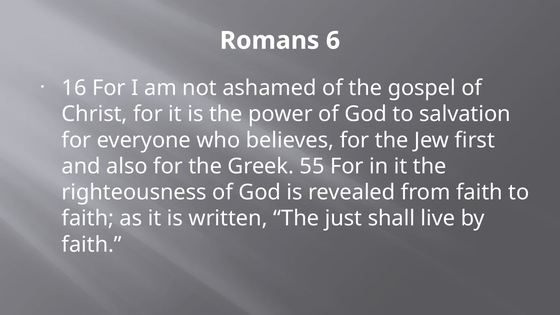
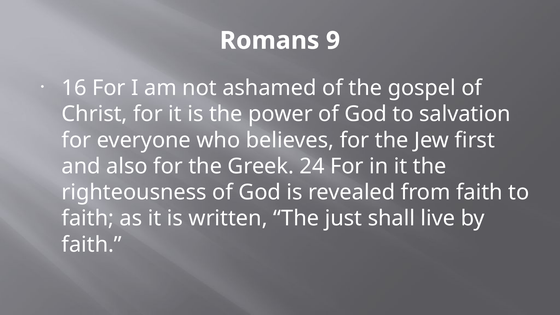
6: 6 -> 9 (333, 41)
55: 55 -> 24 (312, 166)
